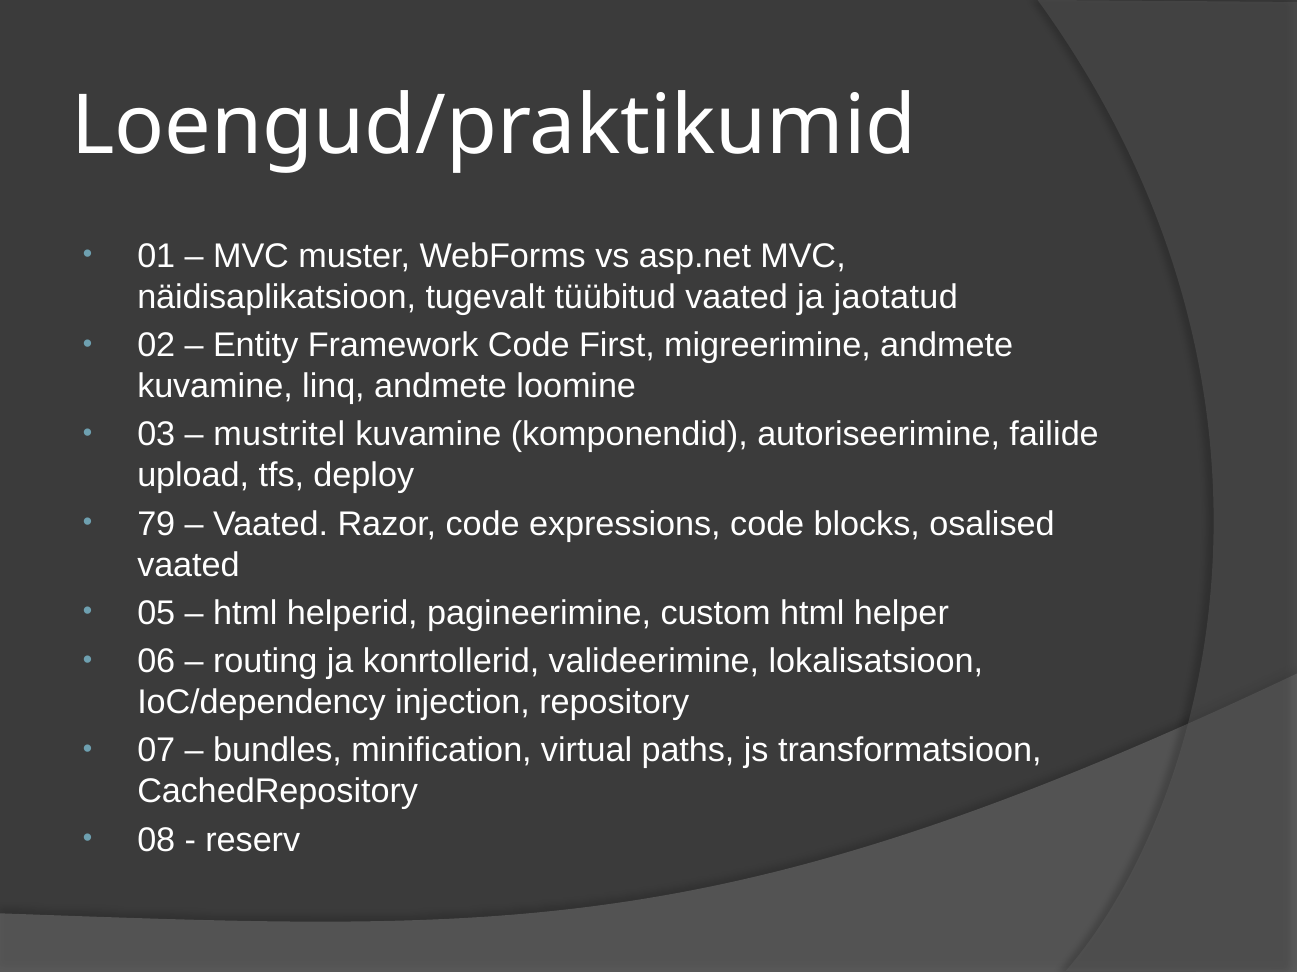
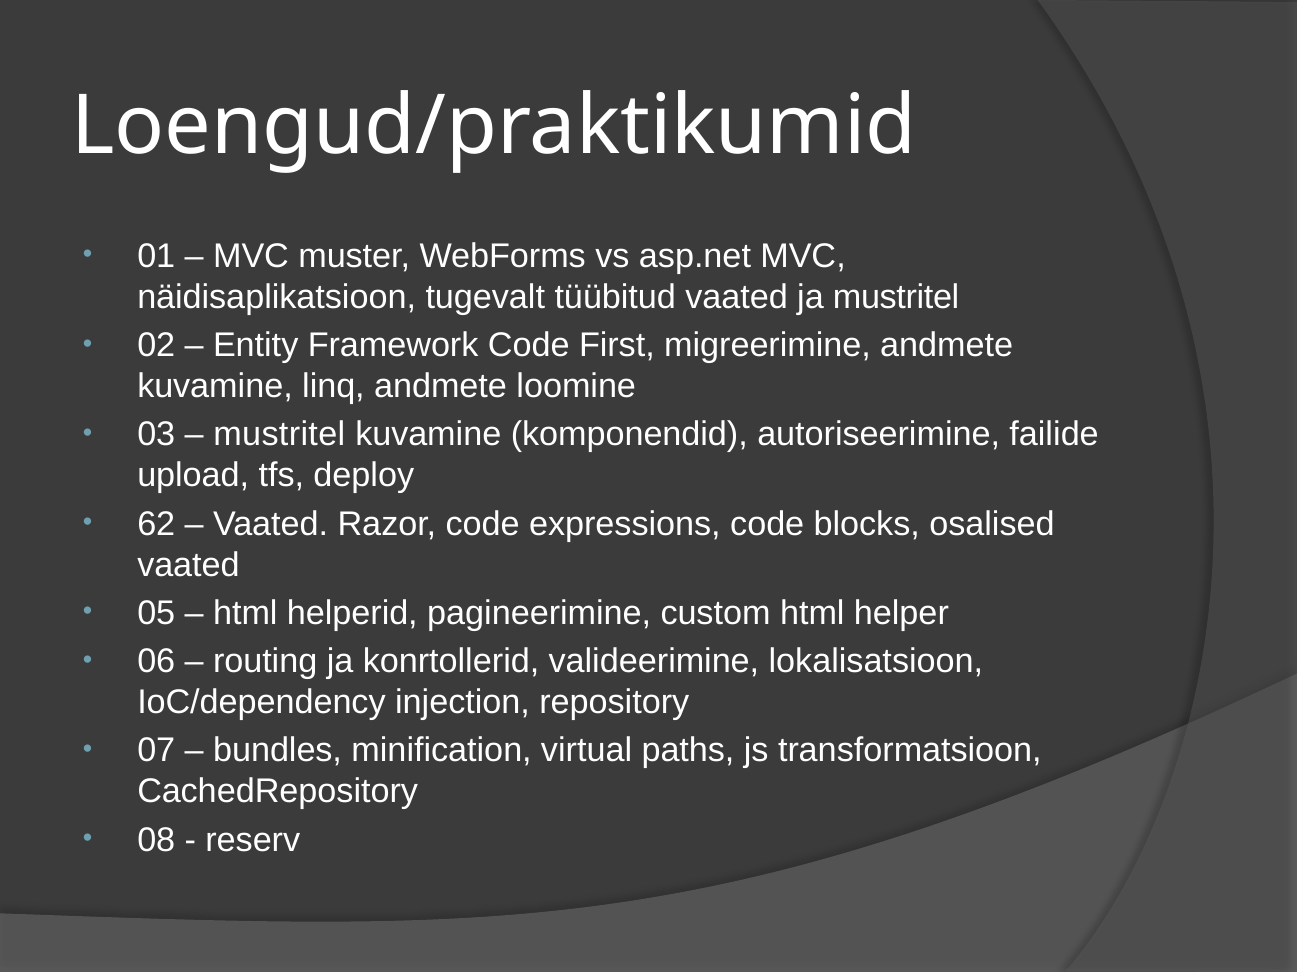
ja jaotatud: jaotatud -> mustritel (896, 297)
79: 79 -> 62 (156, 524)
